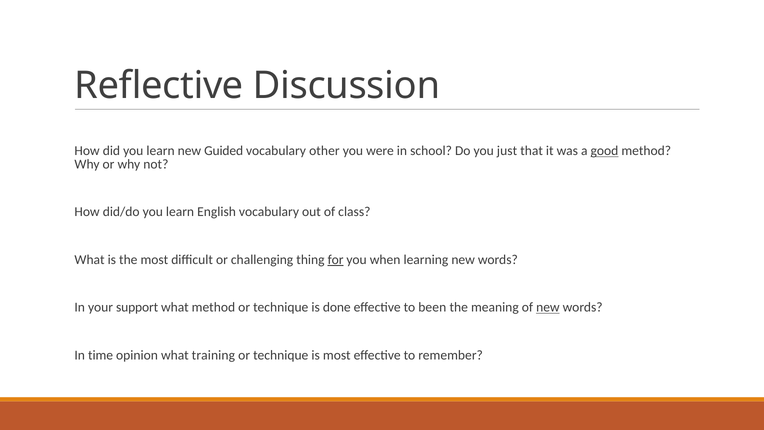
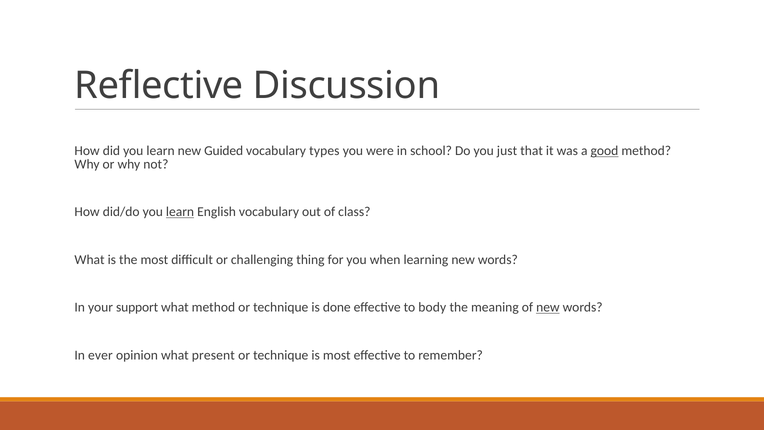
other: other -> types (324, 151)
learn underline: none -> present (180, 212)
for underline: present -> none (336, 259)
been: been -> body (432, 307)
time: time -> ever (100, 355)
training: training -> present (213, 355)
